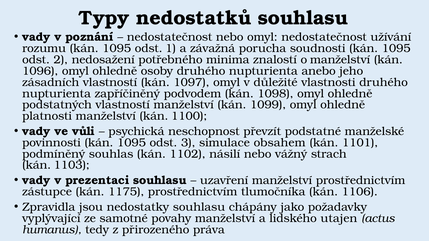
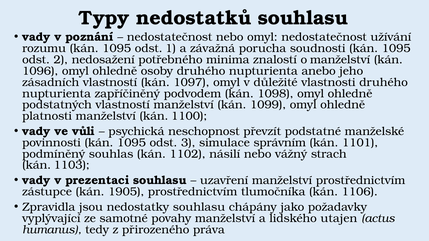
obsahem: obsahem -> správním (280, 143)
1175: 1175 -> 1905 (126, 192)
